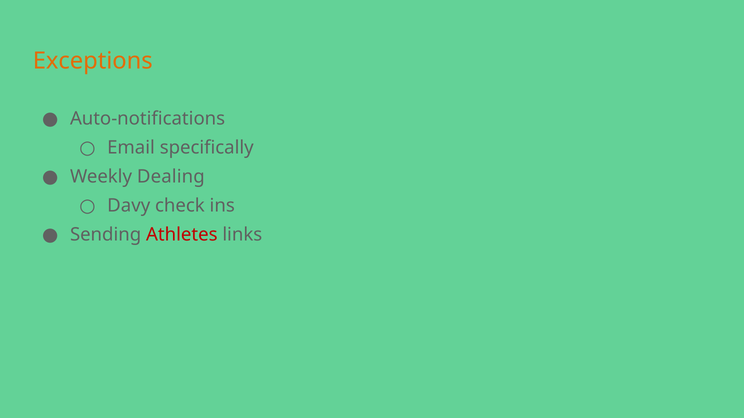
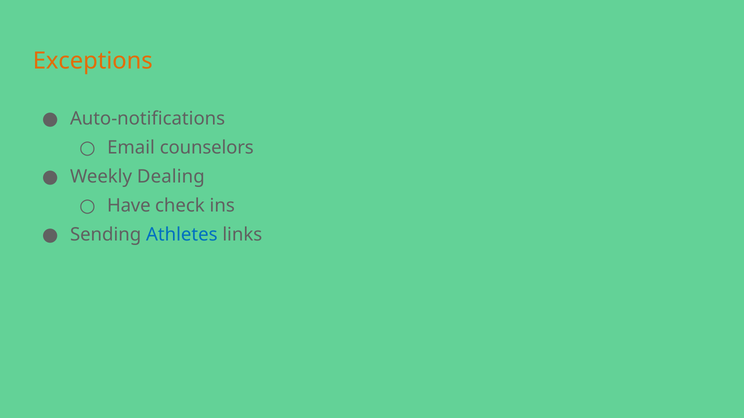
specifically: specifically -> counselors (207, 148)
Davy: Davy -> Have (129, 206)
Athletes colour: red -> blue (182, 235)
